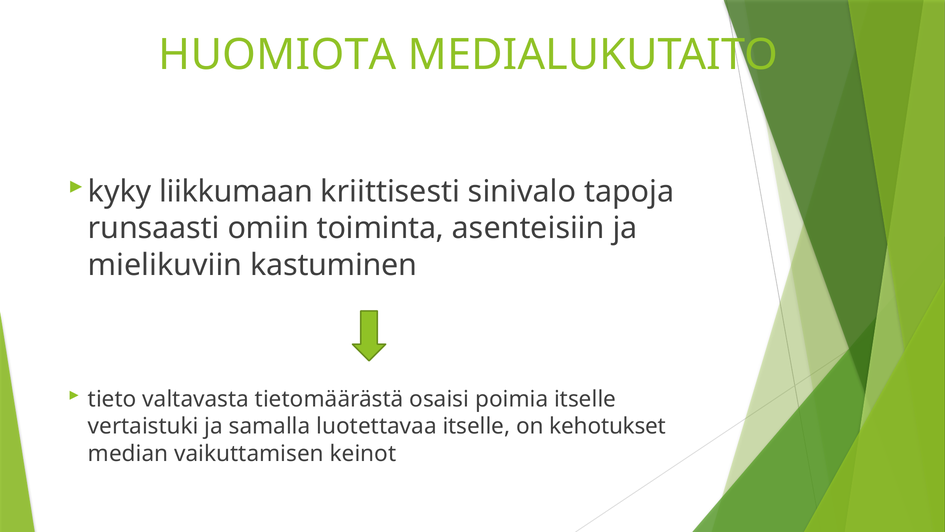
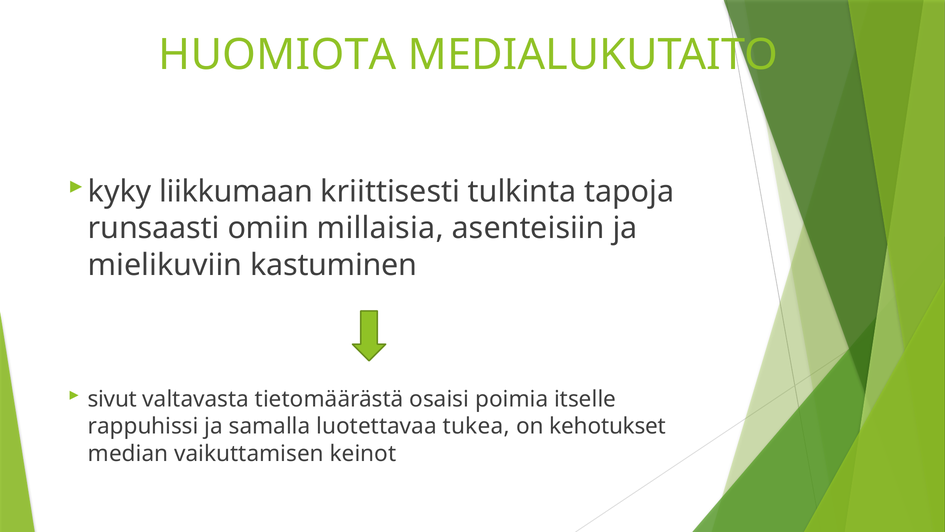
sinivalo: sinivalo -> tulkinta (522, 191)
toiminta: toiminta -> millaisia (380, 228)
tieto: tieto -> sivut (112, 399)
vertaistuki: vertaistuki -> rappuhissi (143, 426)
luotettavaa itselle: itselle -> tukea (476, 426)
